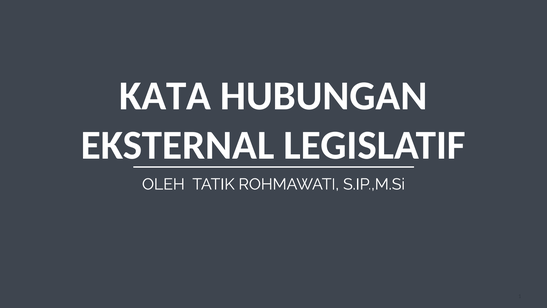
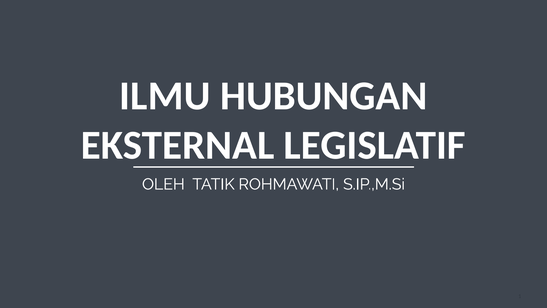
KATA: KATA -> ILMU (165, 96)
